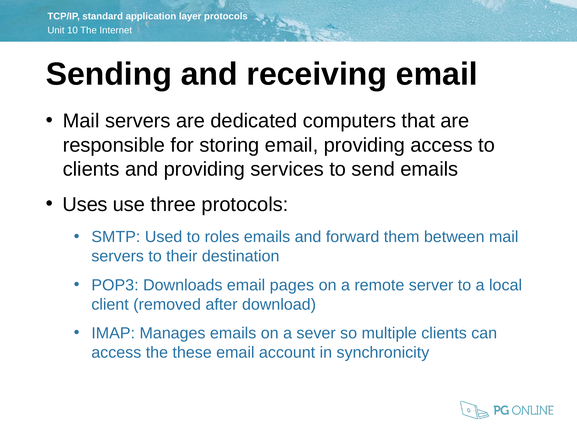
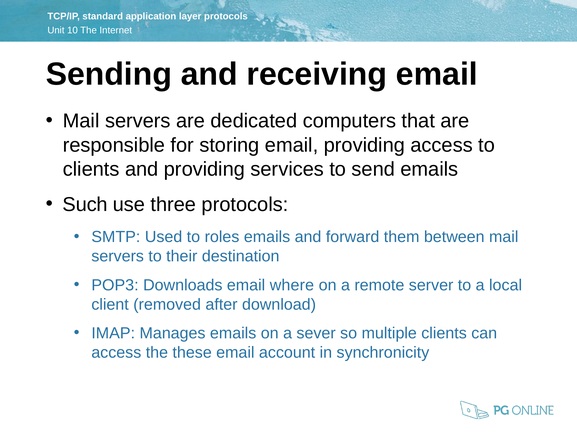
Uses: Uses -> Such (85, 204)
pages: pages -> where (292, 285)
